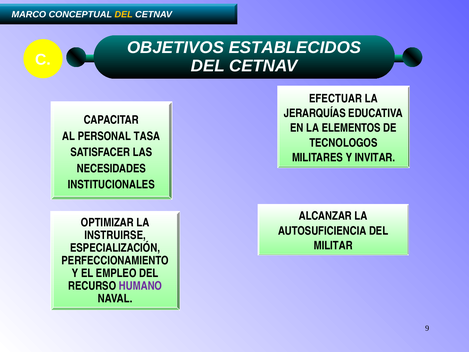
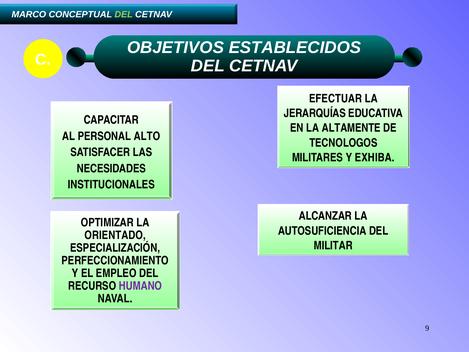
DEL colour: yellow -> light green (124, 15)
ELEMENTOS: ELEMENTOS -> ALTAMENTE (351, 128)
TASA: TASA -> ALTO (147, 136)
INVITAR: INVITAR -> EXHIBA (375, 157)
INSTRUIRSE: INSTRUIRSE -> ORIENTADO (115, 235)
